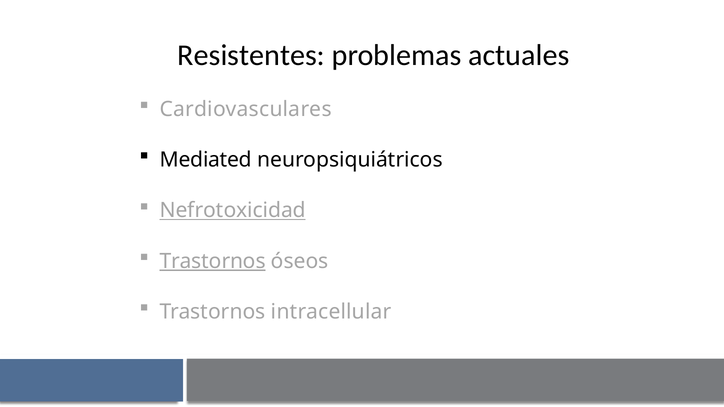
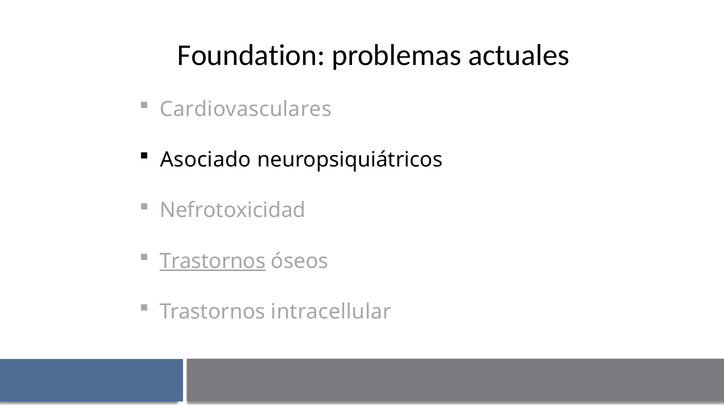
Resistentes: Resistentes -> Foundation (251, 55)
Mediated: Mediated -> Asociado (206, 160)
Nefrotoxicidad underline: present -> none (233, 211)
